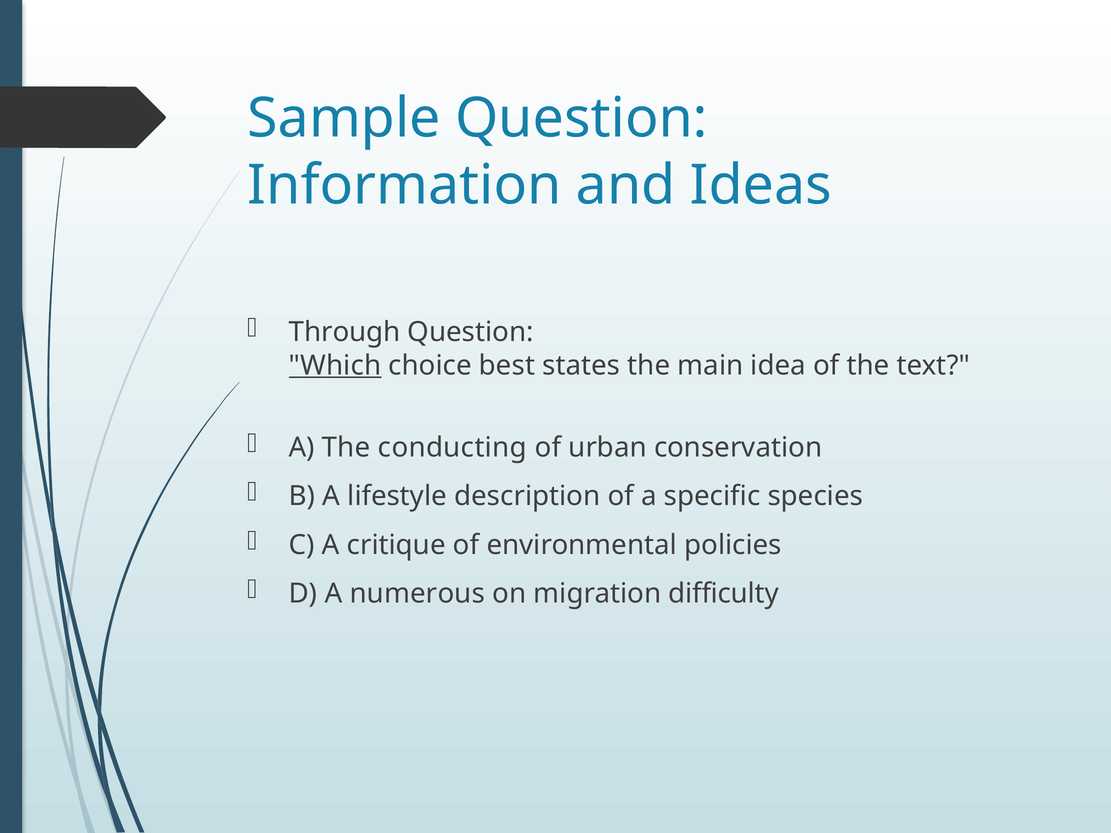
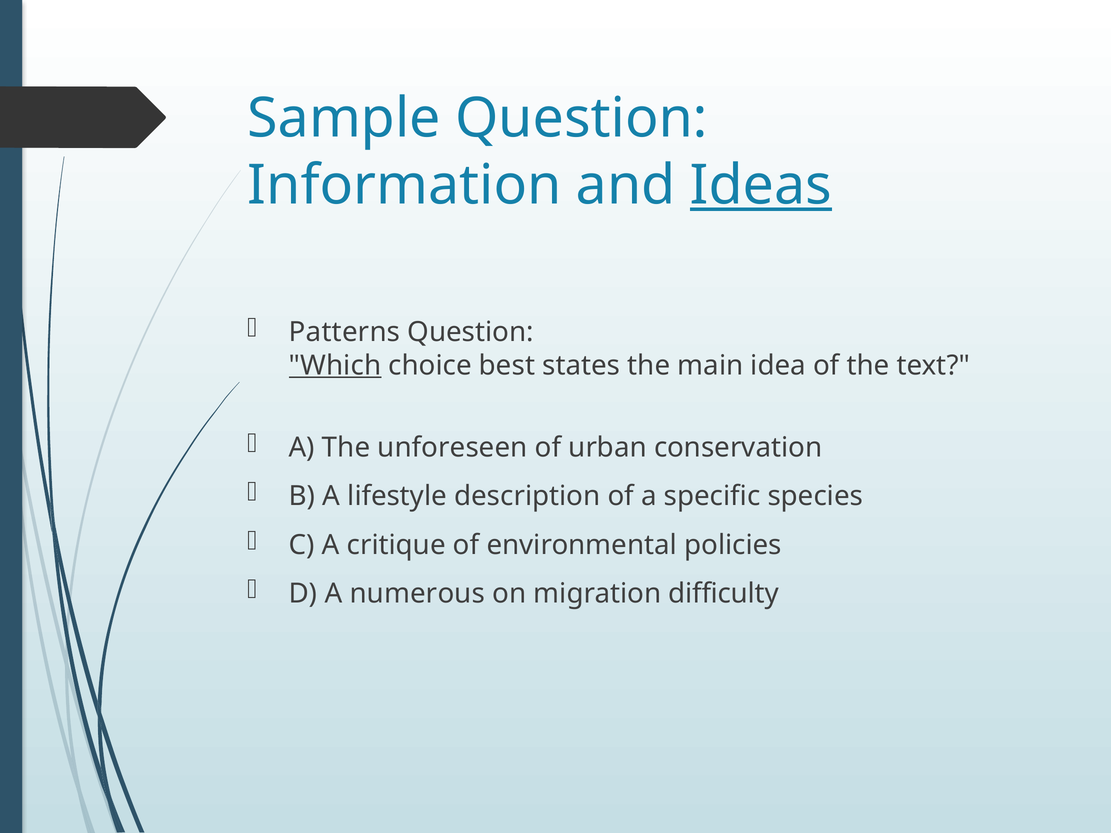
Ideas underline: none -> present (761, 185)
Through: Through -> Patterns (344, 332)
conducting: conducting -> unforeseen (452, 448)
